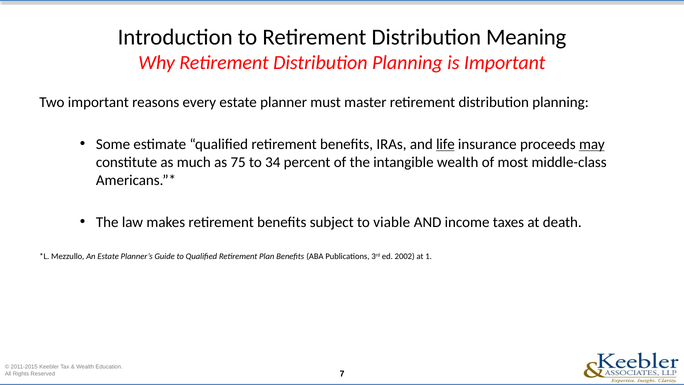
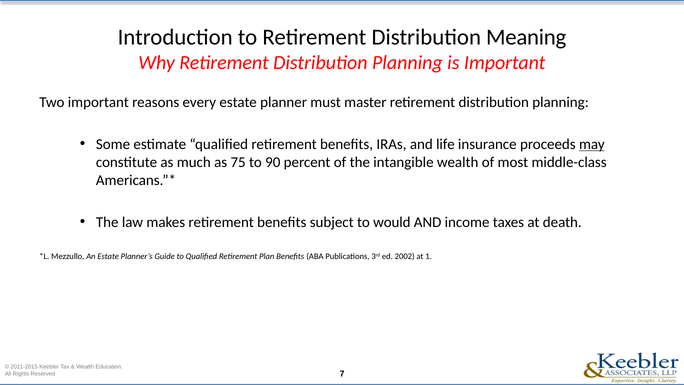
life underline: present -> none (445, 144)
34: 34 -> 90 (273, 162)
viable: viable -> would (392, 222)
